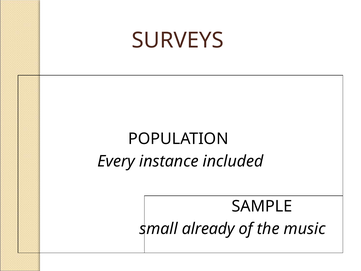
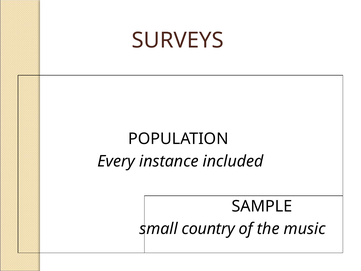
already: already -> country (208, 229)
